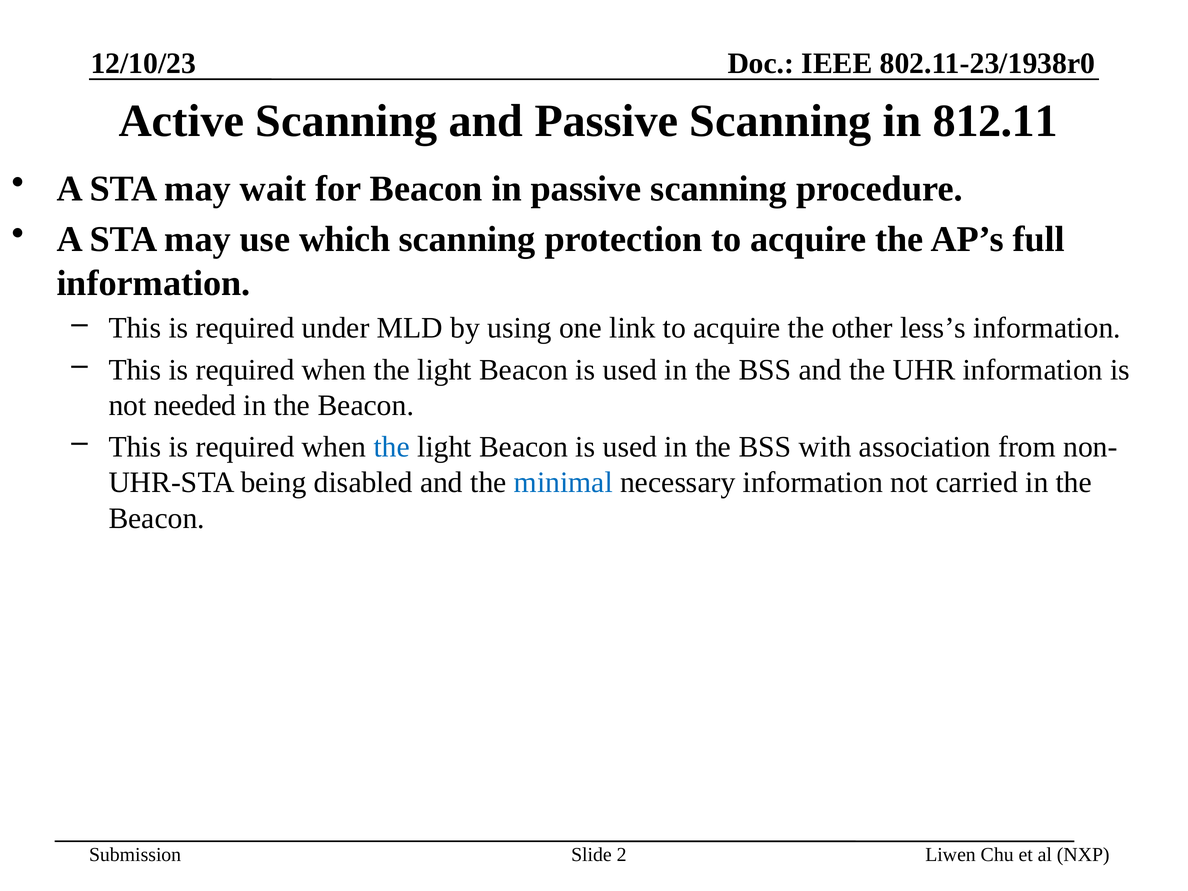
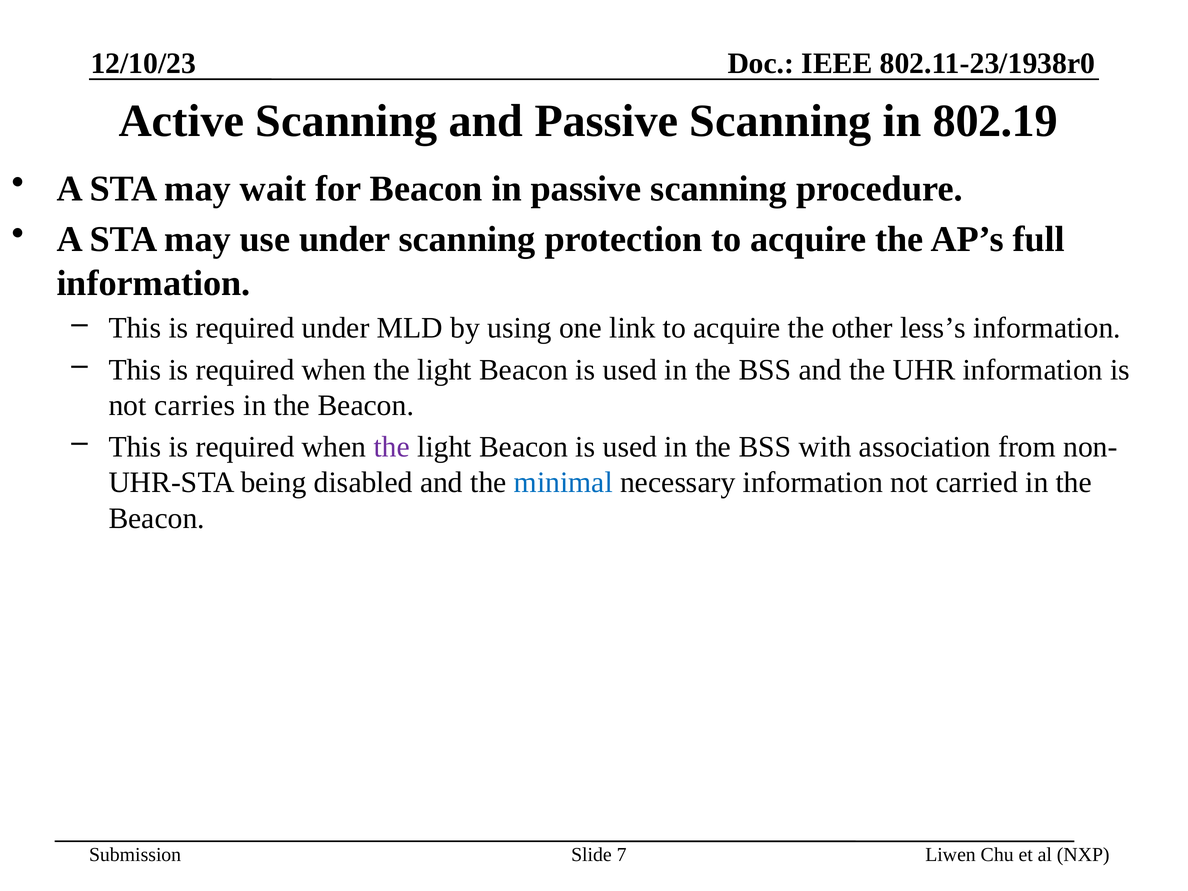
812.11: 812.11 -> 802.19 (995, 121)
use which: which -> under (345, 240)
needed: needed -> carries (195, 405)
the colour: blue -> purple (392, 447)
2: 2 -> 7 (622, 855)
